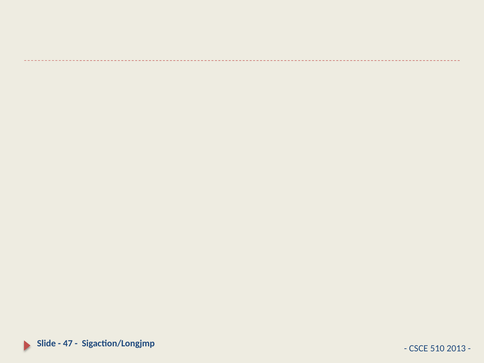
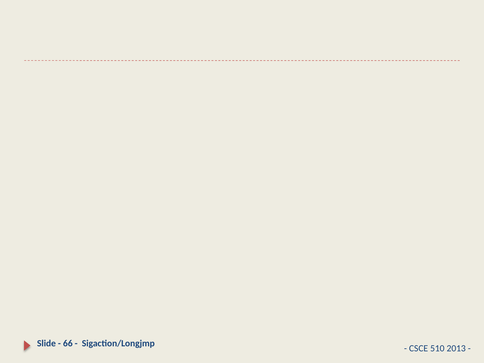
47: 47 -> 66 (68, 343)
